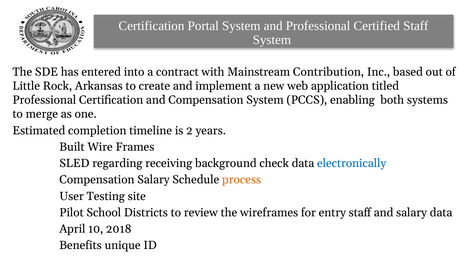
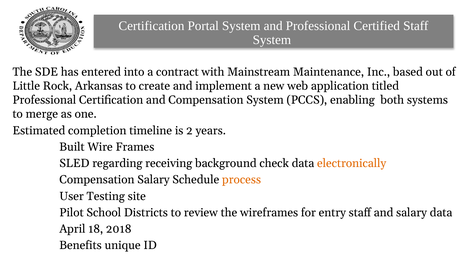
Contribution: Contribution -> Maintenance (329, 72)
electronically colour: blue -> orange (352, 163)
10: 10 -> 18 (96, 229)
